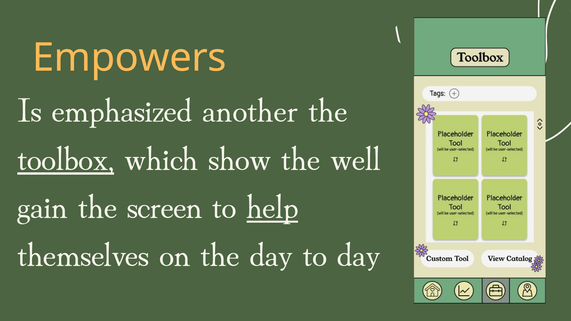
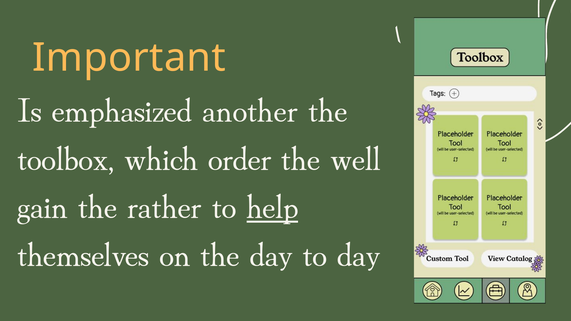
Empowers: Empowers -> Important (129, 58)
toolbox underline: present -> none (66, 159)
show: show -> order (240, 159)
screen: screen -> rather (165, 207)
